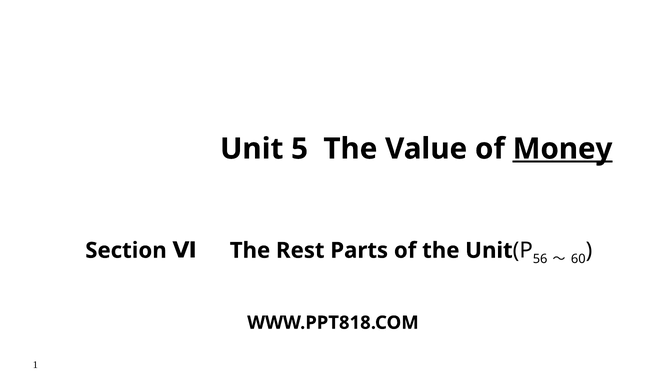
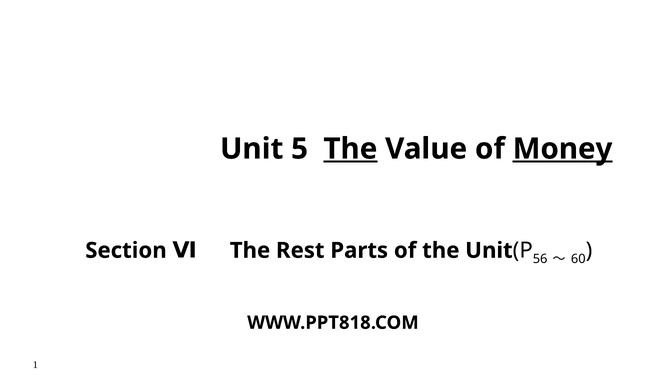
The underline: none -> present (350, 149)
